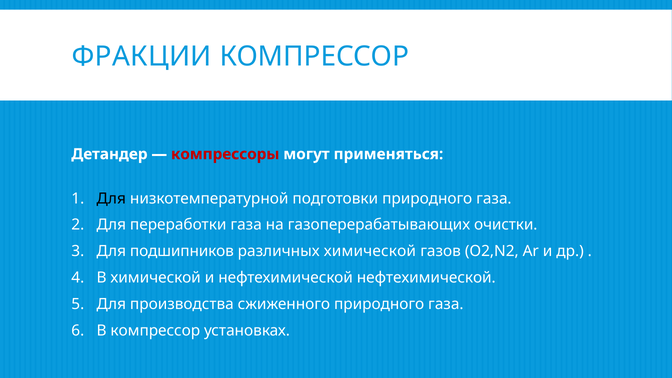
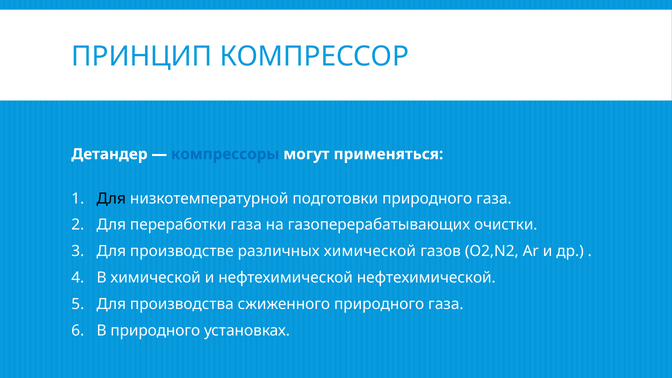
ФРАКЦИИ: ФРАКЦИИ -> ПРИНЦИП (142, 57)
компрессоры colour: red -> blue (225, 154)
подшипников: подшипников -> производстве (182, 251)
В компрессор: компрессор -> природного (155, 331)
